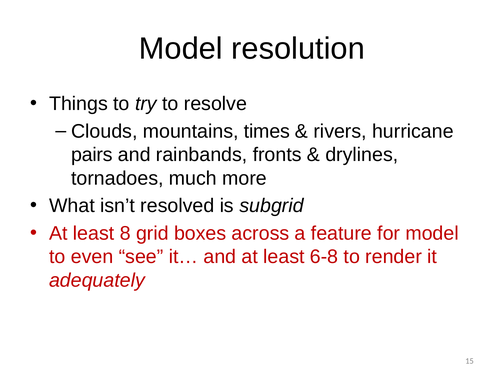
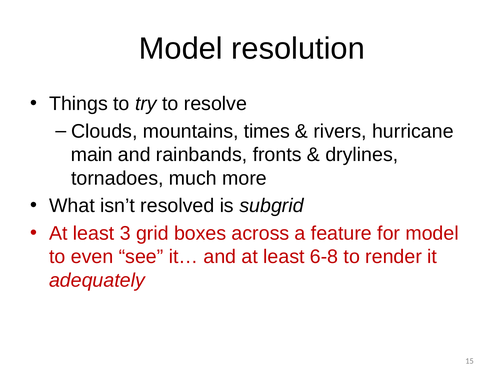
pairs: pairs -> main (92, 155)
8: 8 -> 3 (125, 233)
